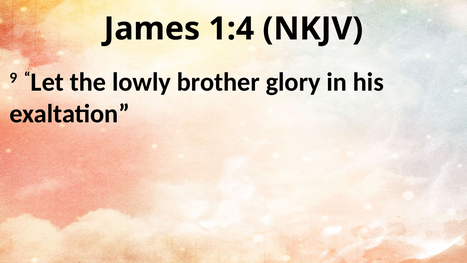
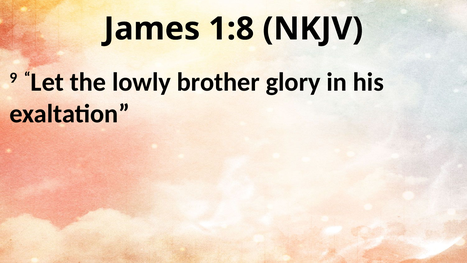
1:4: 1:4 -> 1:8 (231, 29)
